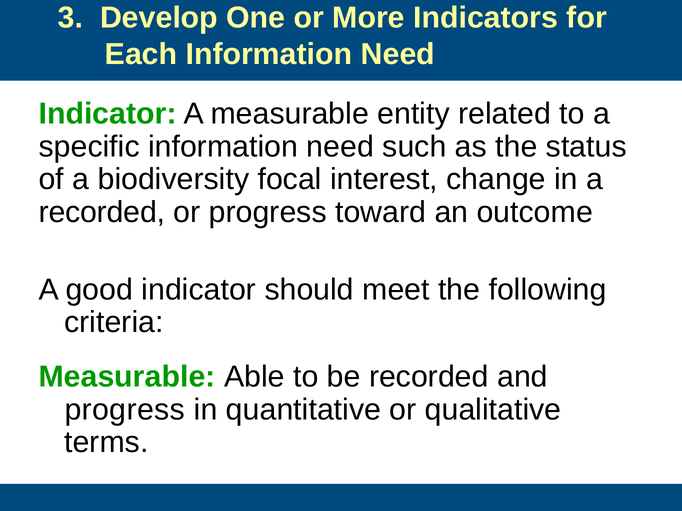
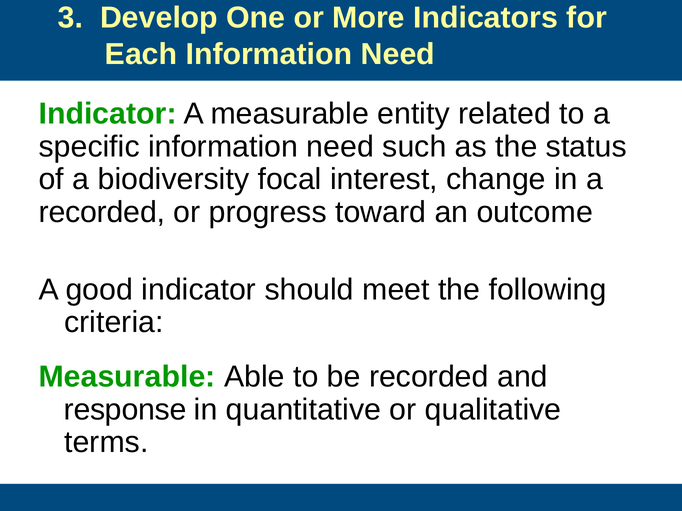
progress: progress -> response (125, 410)
